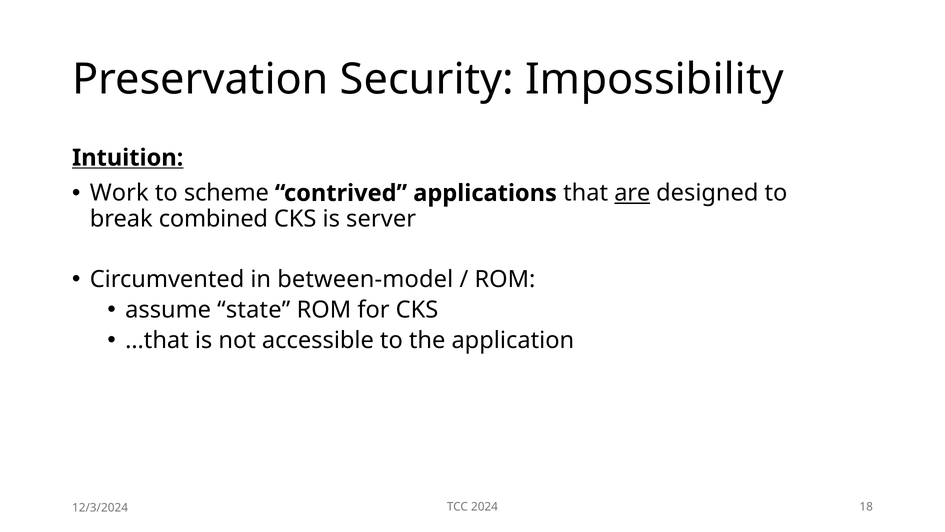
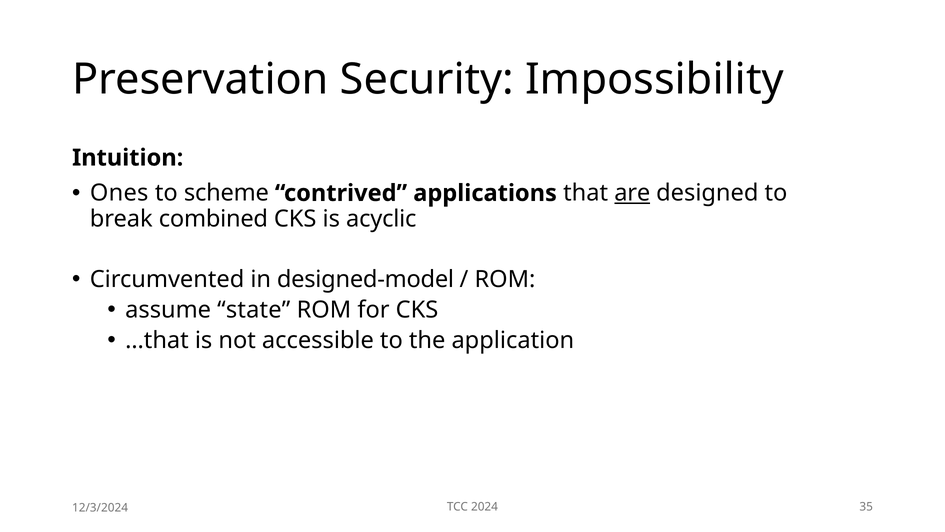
Intuition underline: present -> none (128, 158)
Work: Work -> Ones (119, 193)
server: server -> acyclic (381, 219)
between-model: between-model -> designed-model (365, 279)
18: 18 -> 35 (866, 507)
